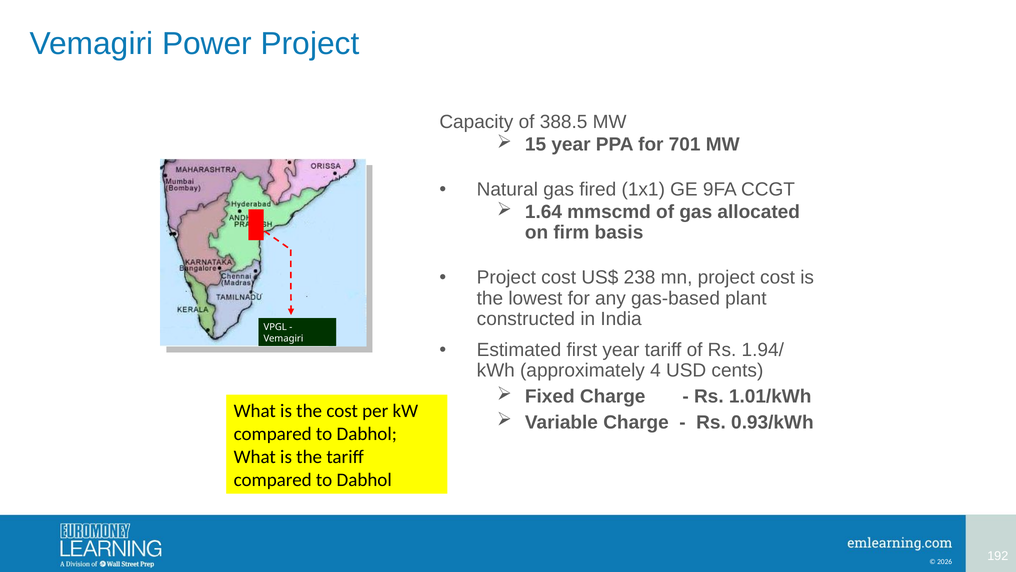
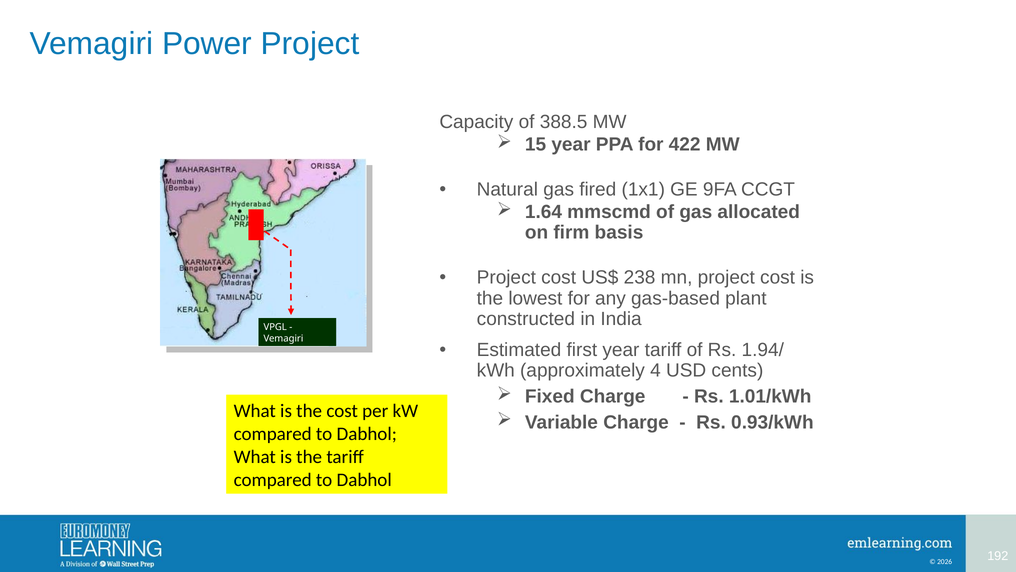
701: 701 -> 422 (685, 144)
